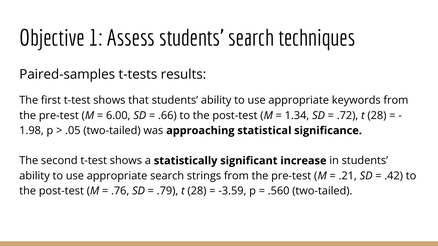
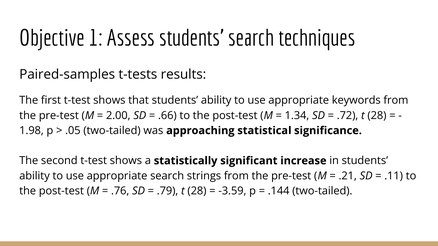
6.00: 6.00 -> 2.00 (118, 116)
.42: .42 -> .11 (394, 176)
.560: .560 -> .144 (279, 191)
